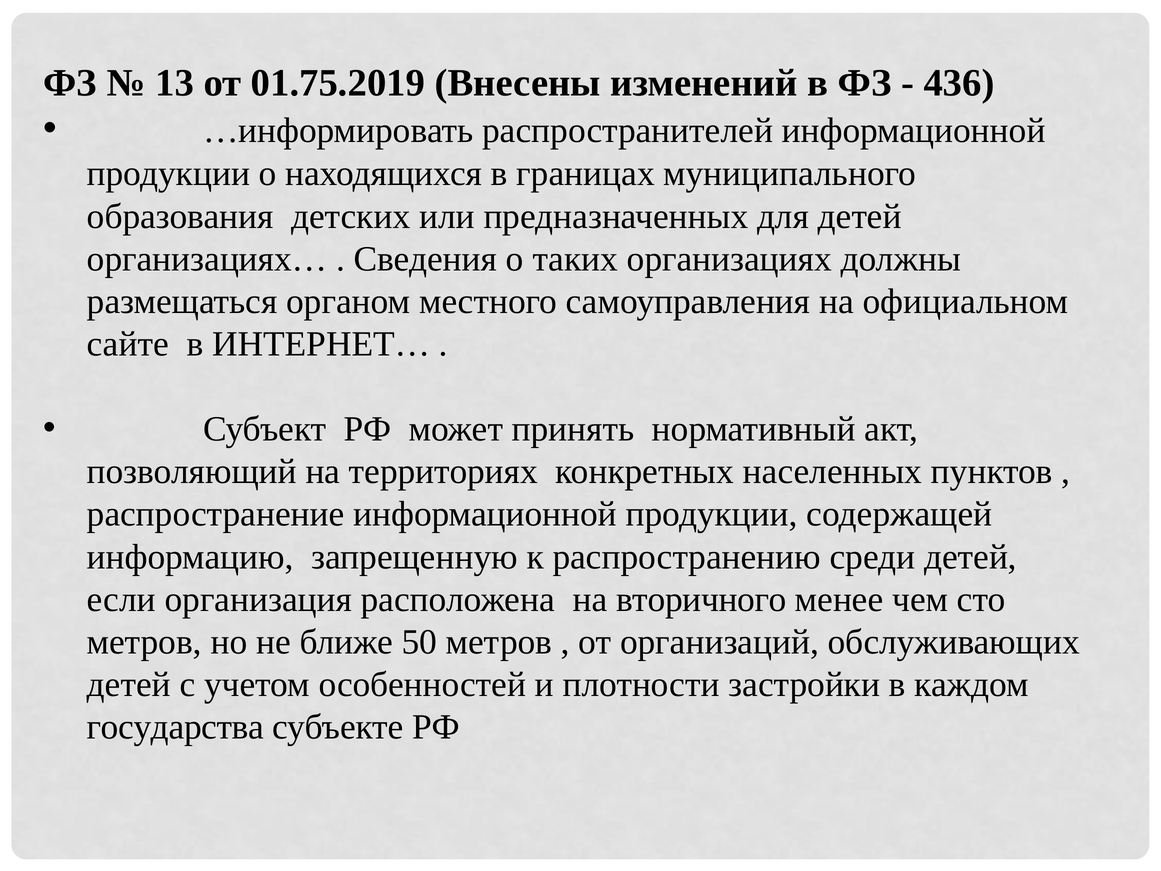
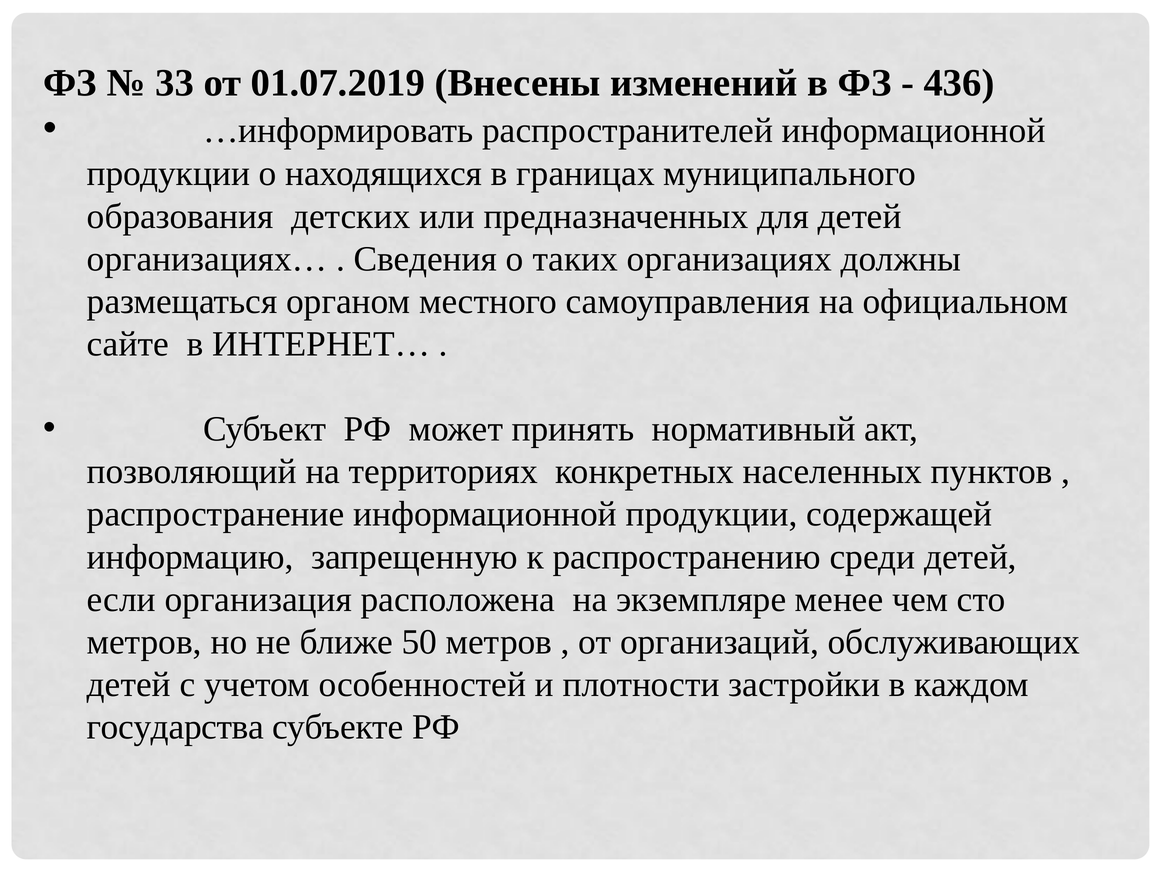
13: 13 -> 33 (175, 83)
01.75.2019: 01.75.2019 -> 01.07.2019 (338, 83)
вторичного: вторичного -> экземпляре (701, 599)
